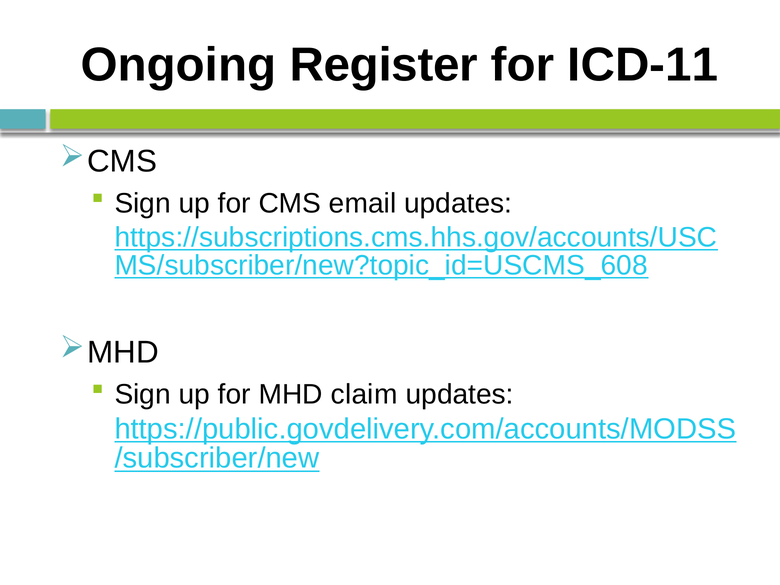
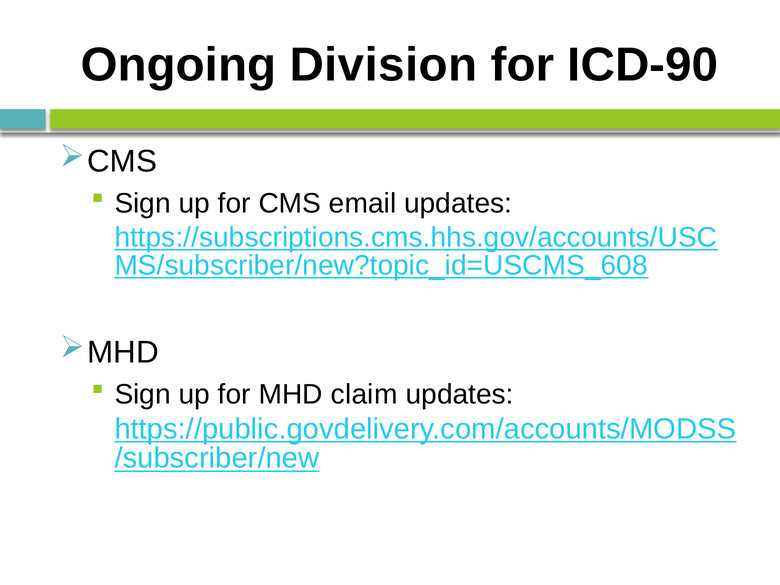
Register: Register -> Division (383, 65)
ICD-11: ICD-11 -> ICD-90 (643, 65)
